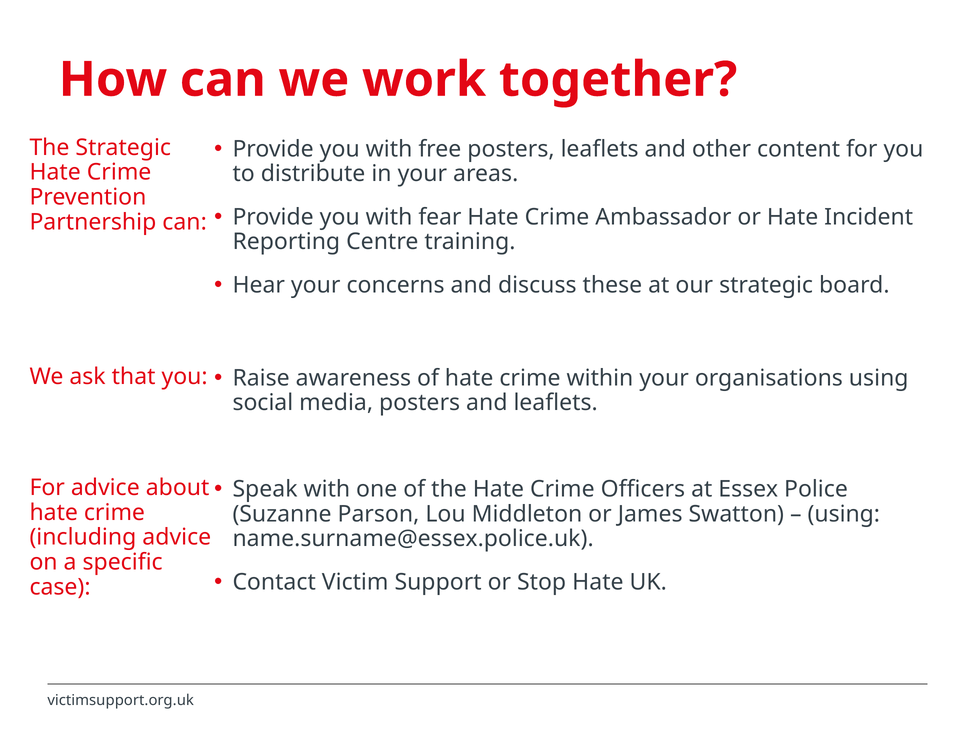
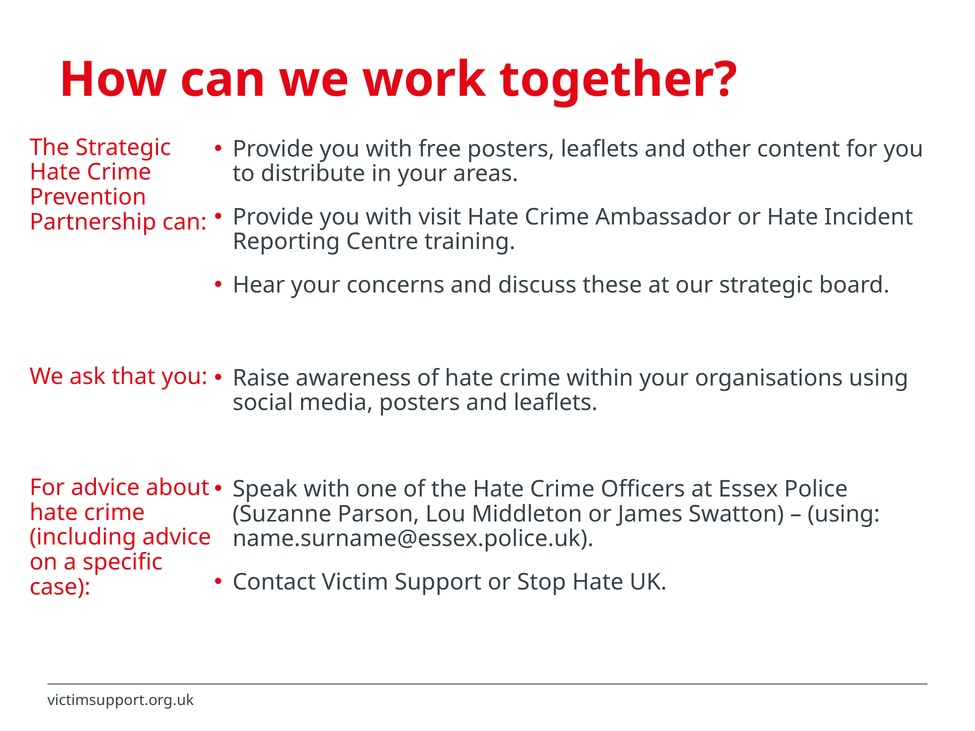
fear: fear -> visit (440, 217)
